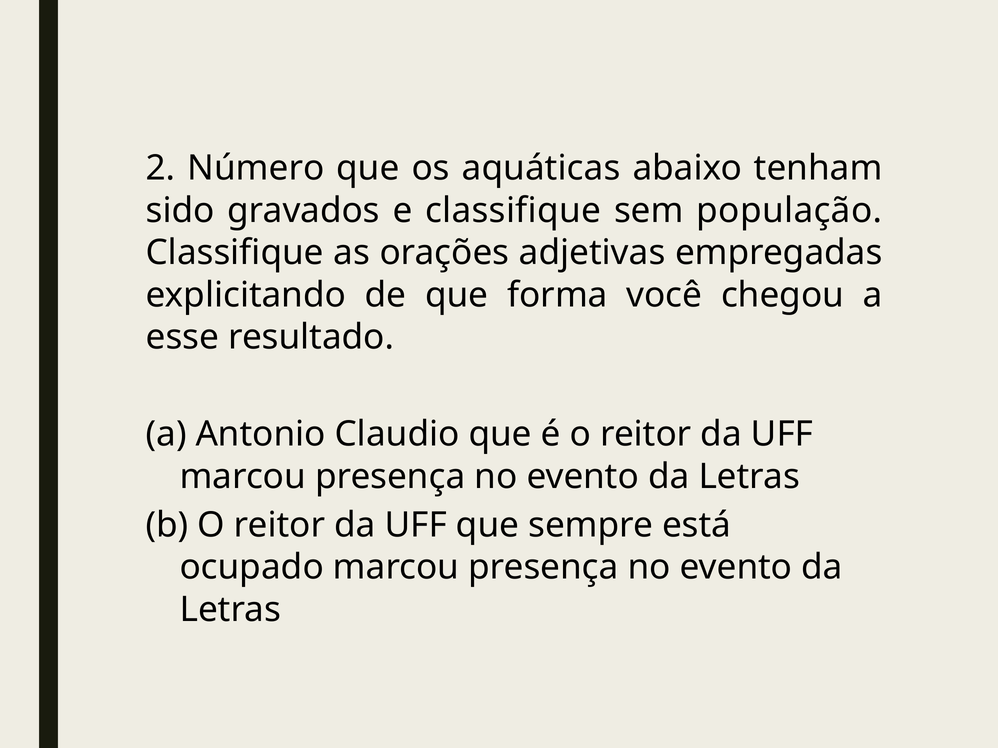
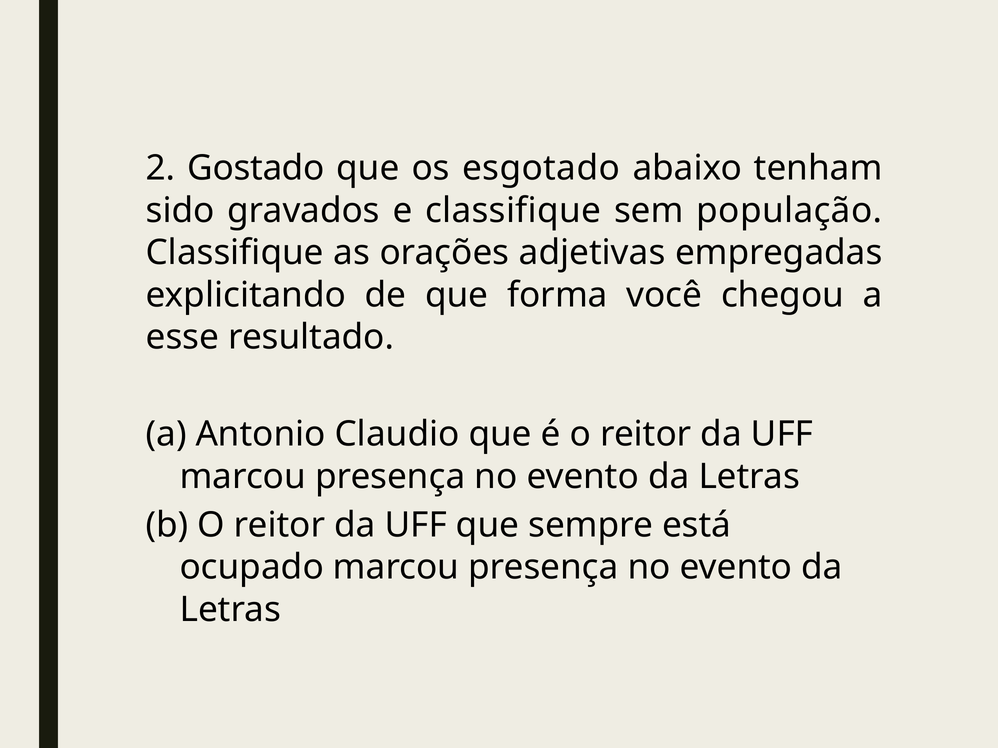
Número: Número -> Gostado (256, 168)
aquáticas: aquáticas -> esgotado (541, 168)
